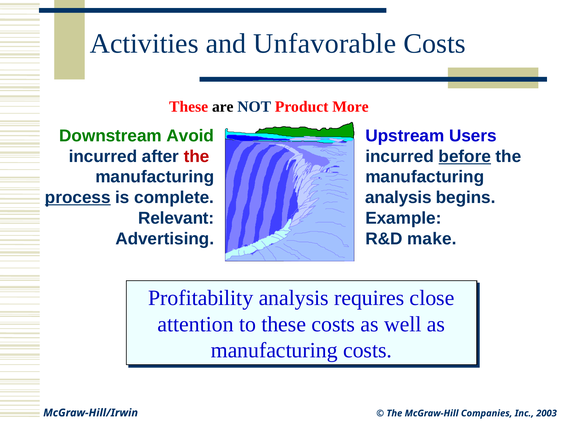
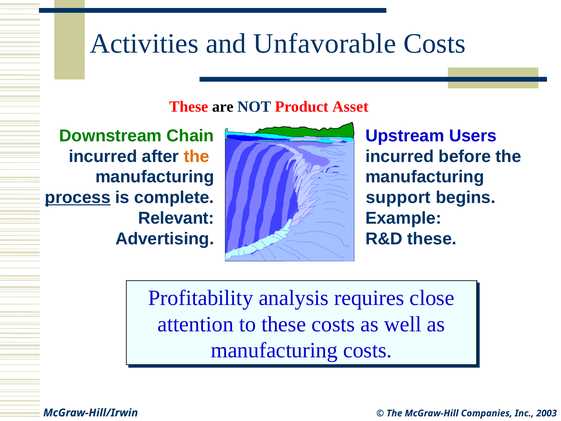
More: More -> Asset (350, 107)
Avoid: Avoid -> Chain (190, 136)
the colour: red -> orange (197, 156)
before underline: present -> none (465, 156)
analysis: analysis -> support (398, 197)
R&D make: make -> these (432, 239)
